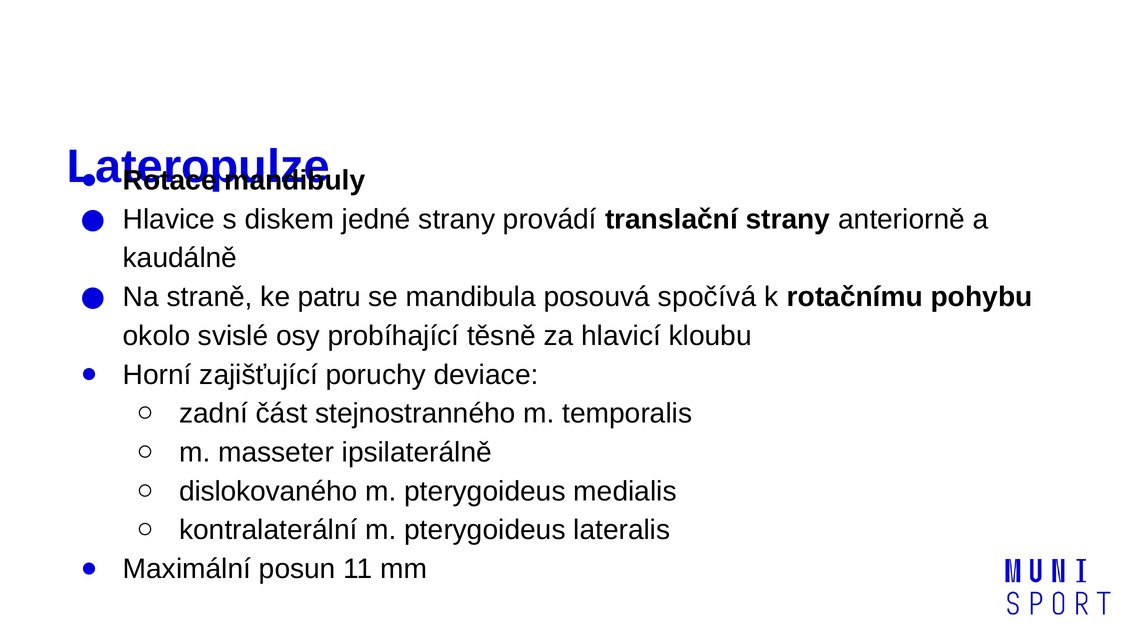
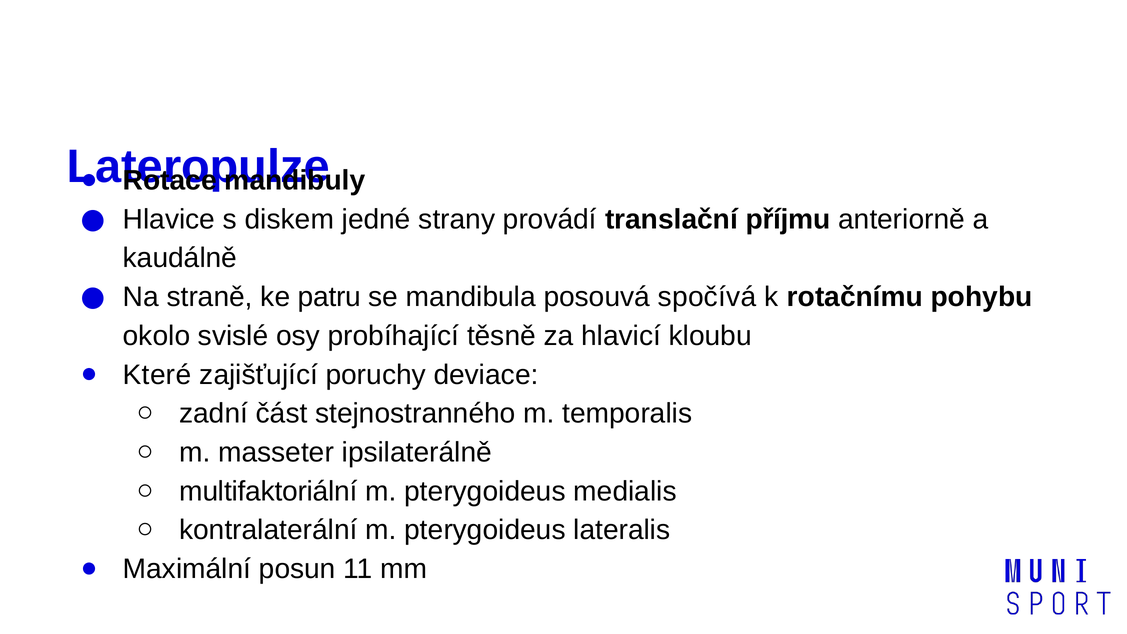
translační strany: strany -> příjmu (788, 219)
Horní: Horní -> Které (157, 375)
dislokovaného: dislokovaného -> multifaktoriální (268, 491)
